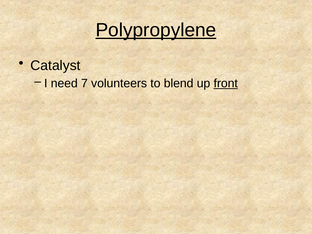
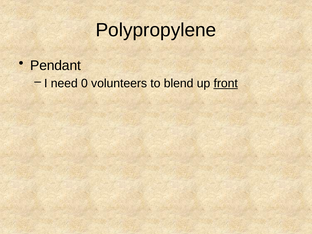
Polypropylene underline: present -> none (156, 30)
Catalyst: Catalyst -> Pendant (56, 65)
7: 7 -> 0 (84, 83)
